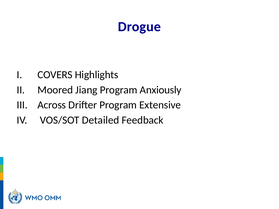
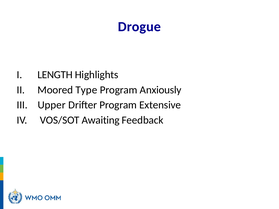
COVERS: COVERS -> LENGTH (55, 75)
Jiang: Jiang -> Type (86, 90)
Across: Across -> Upper (52, 105)
Detailed: Detailed -> Awaiting (101, 120)
